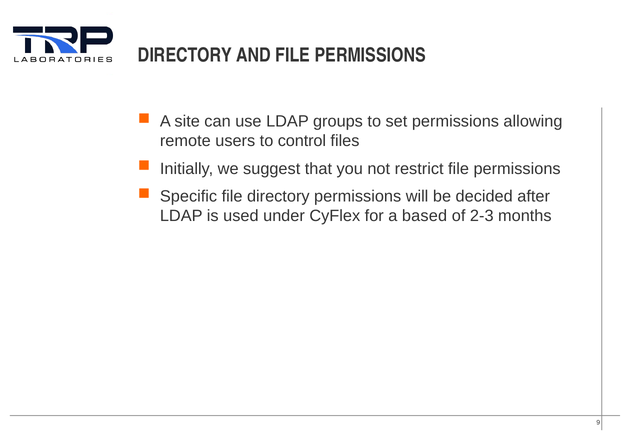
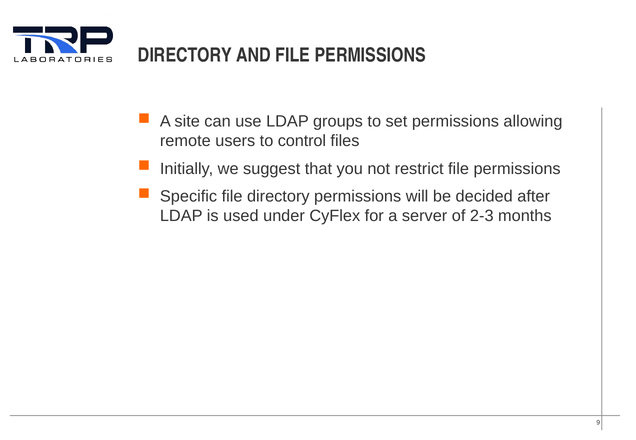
based: based -> server (425, 216)
